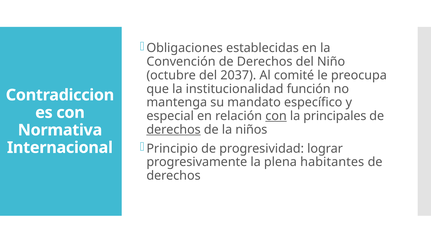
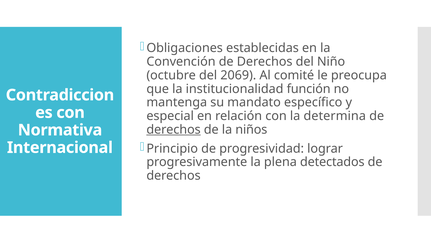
2037: 2037 -> 2069 (238, 75)
con underline: present -> none (276, 116)
principales: principales -> determina (335, 116)
habitantes: habitantes -> detectados (332, 162)
